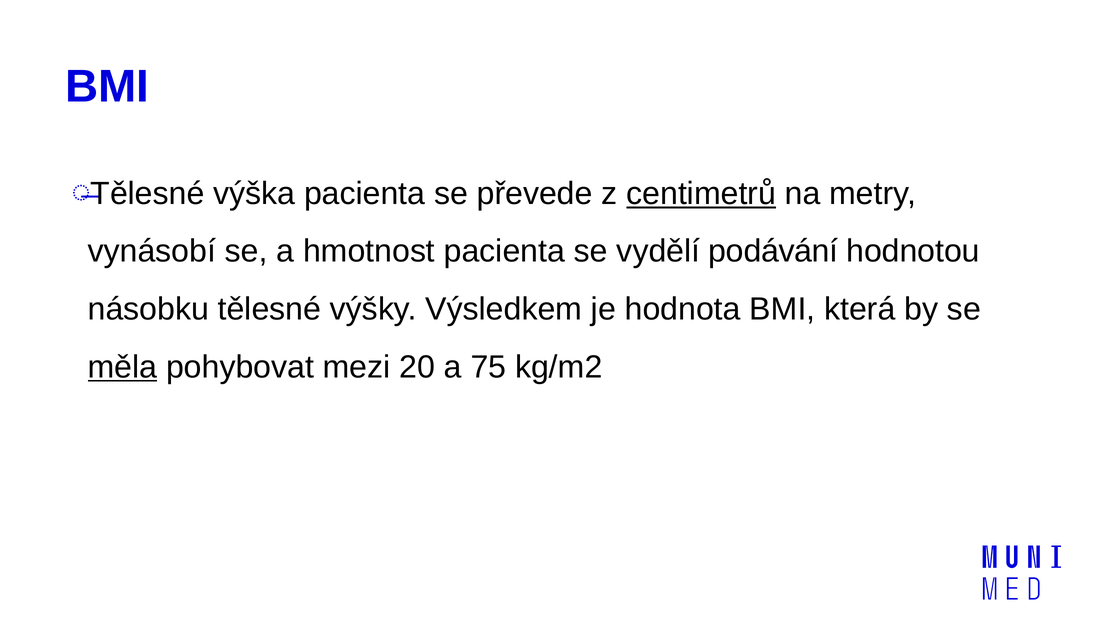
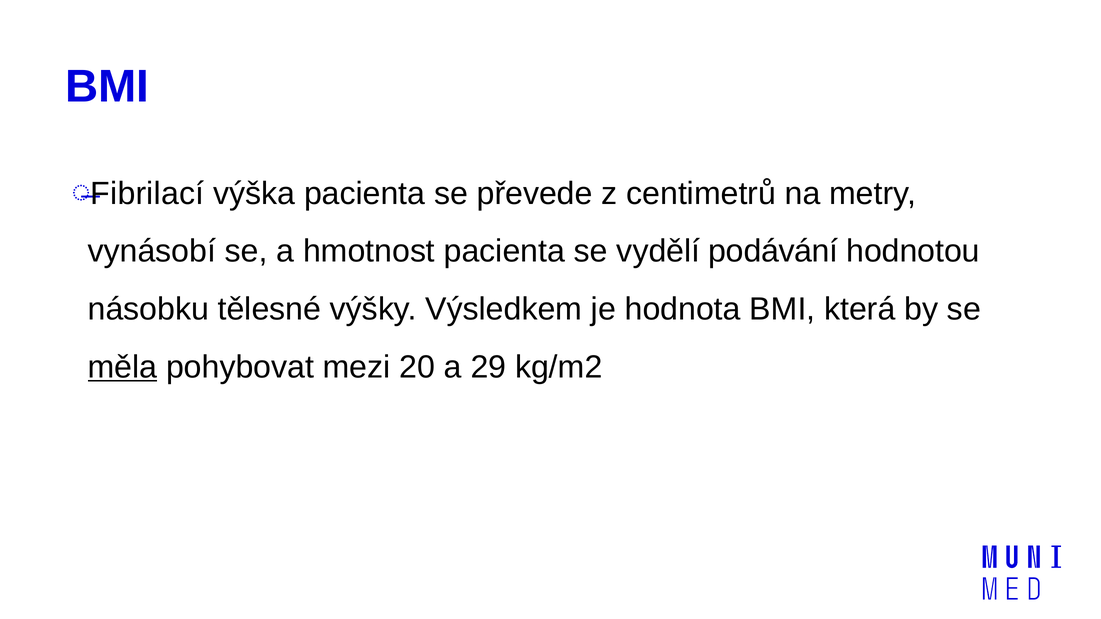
Tělesné: Tělesné -> Fibrilací (147, 194)
centimetrů underline: present -> none (701, 194)
75: 75 -> 29 (488, 367)
